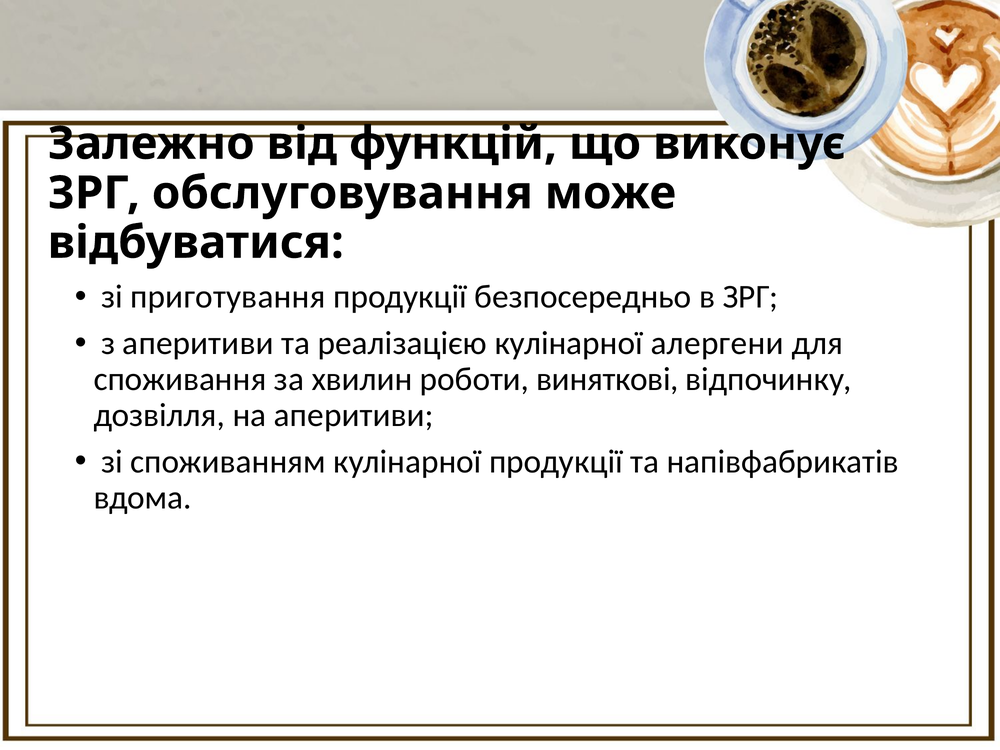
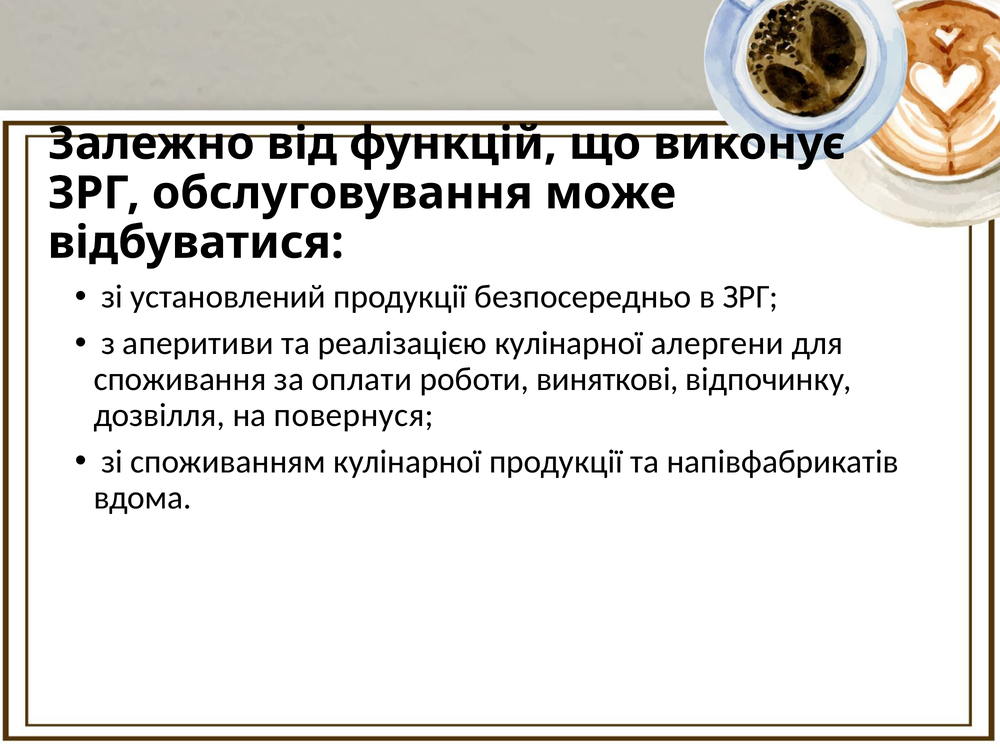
приготування: приготування -> установлений (228, 297)
хвилин: хвилин -> оплати (362, 379)
на аперитиви: аперитиви -> повернуся (354, 415)
